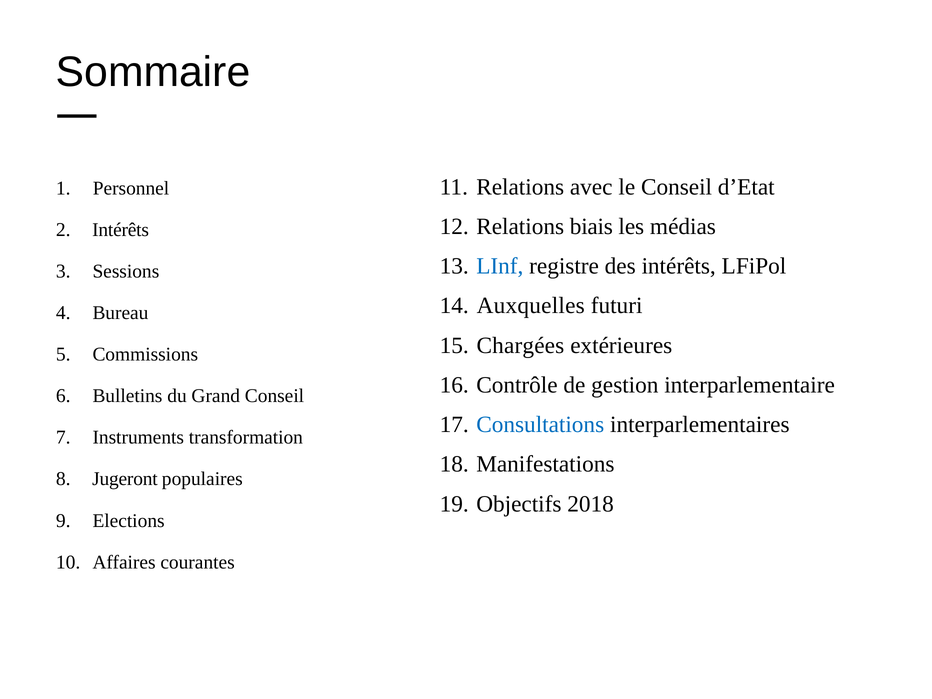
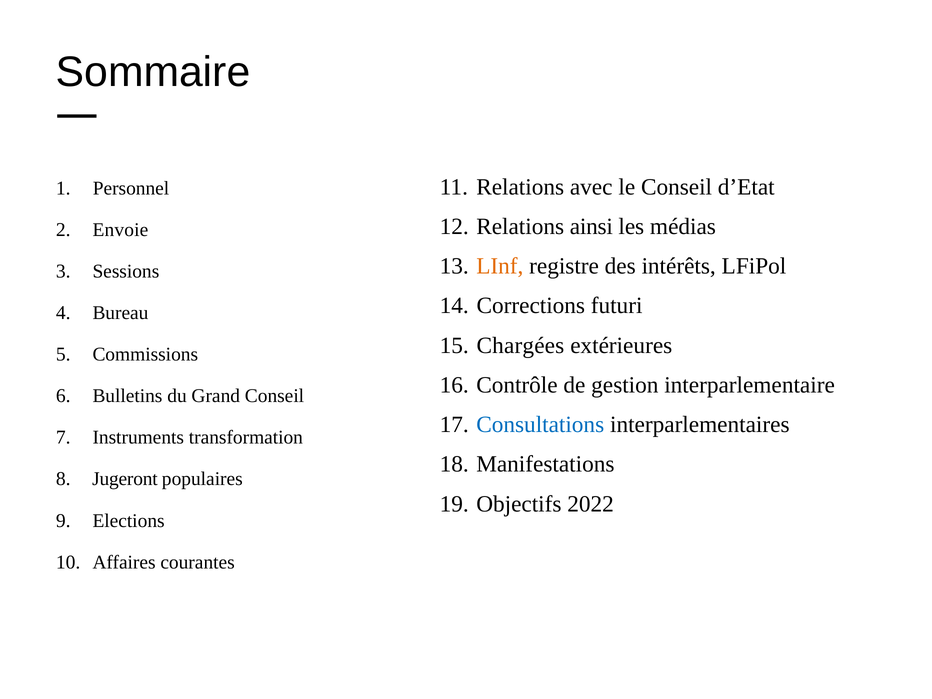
biais: biais -> ainsi (591, 226)
Intérêts: Intérêts -> Envoie (120, 230)
LInf colour: blue -> orange (500, 266)
Auxquelles: Auxquelles -> Corrections (531, 306)
2018: 2018 -> 2022 (591, 504)
